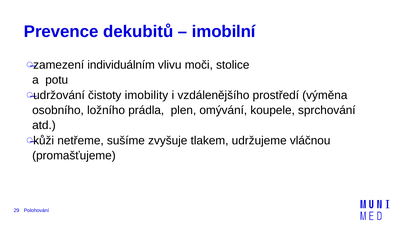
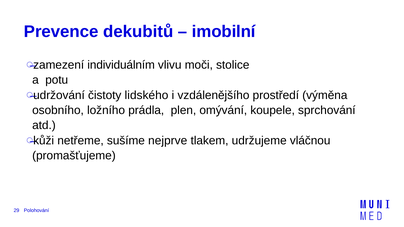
imobility: imobility -> lidského (146, 95)
zvyšuje: zvyšuje -> nejprve (168, 141)
